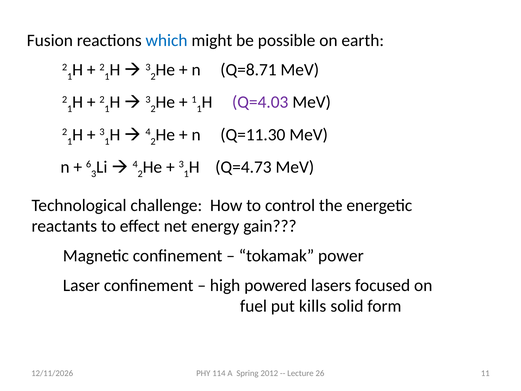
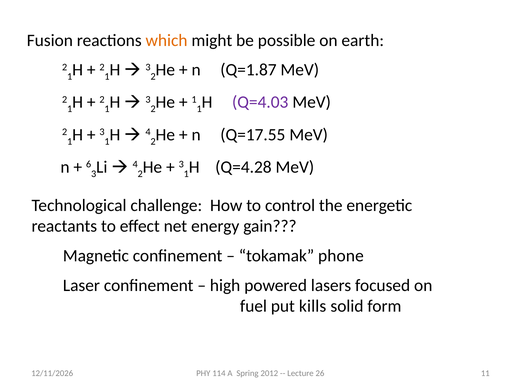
which colour: blue -> orange (167, 40)
Q=8.71: Q=8.71 -> Q=1.87 (248, 70)
Q=11.30: Q=11.30 -> Q=17.55 (253, 135)
Q=4.73: Q=4.73 -> Q=4.28 (243, 167)
power: power -> phone (341, 256)
